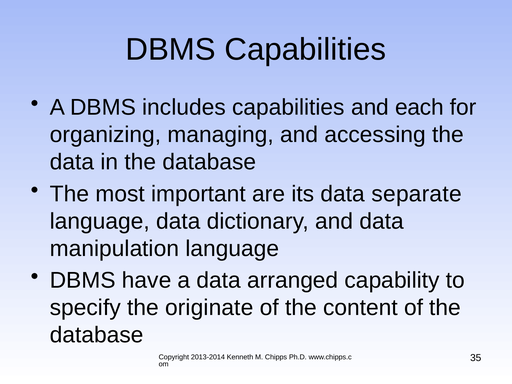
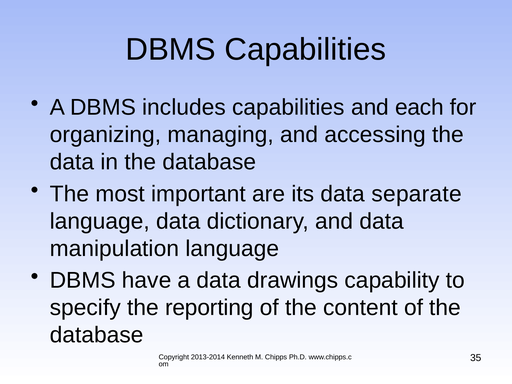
arranged: arranged -> drawings (293, 280)
originate: originate -> reporting (209, 308)
